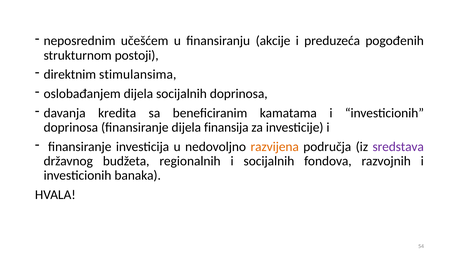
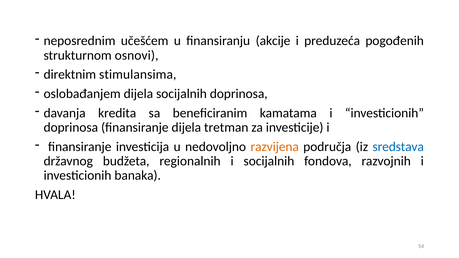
postoji: postoji -> osnovi (137, 55)
finansija: finansija -> tretman (226, 128)
sredstava colour: purple -> blue (398, 147)
